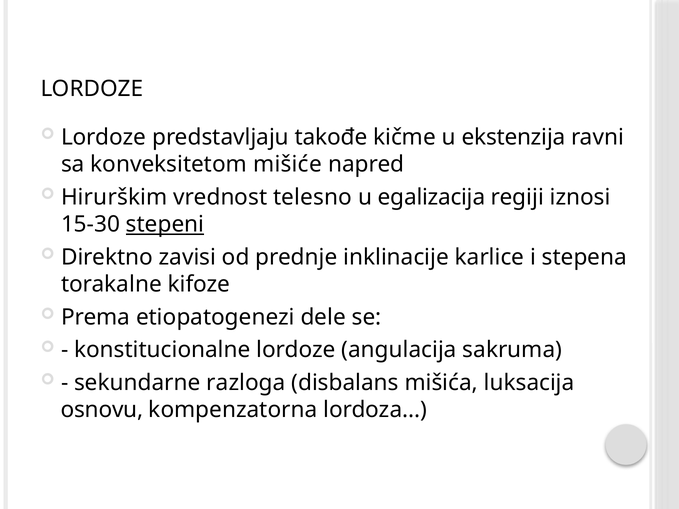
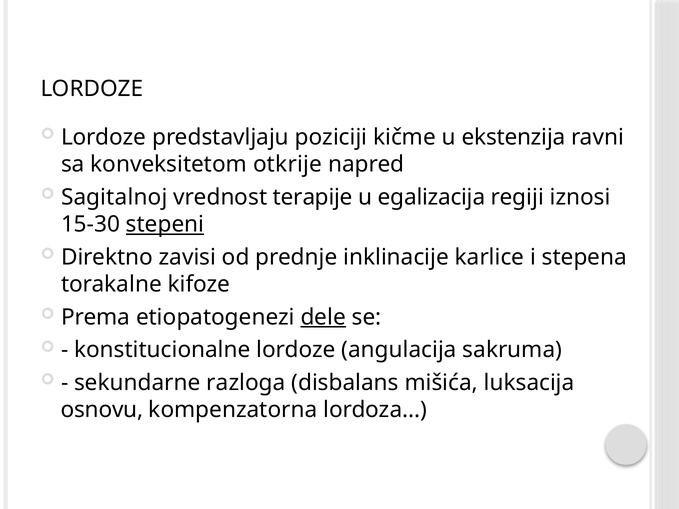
takođe: takođe -> poziciji (331, 137)
mišiće: mišiće -> otkrije (288, 164)
Hirurškim: Hirurškim -> Sagitalnoj (114, 197)
telesno: telesno -> terapije (313, 197)
dele underline: none -> present (323, 317)
